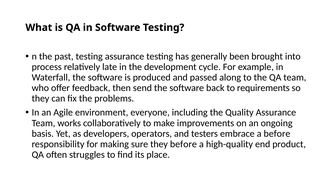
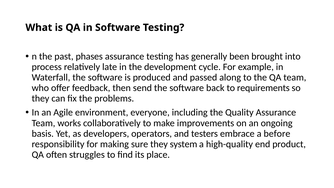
past testing: testing -> phases (89, 56)
they before: before -> system (184, 144)
